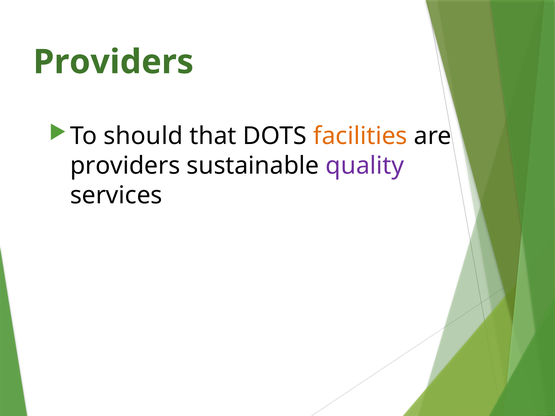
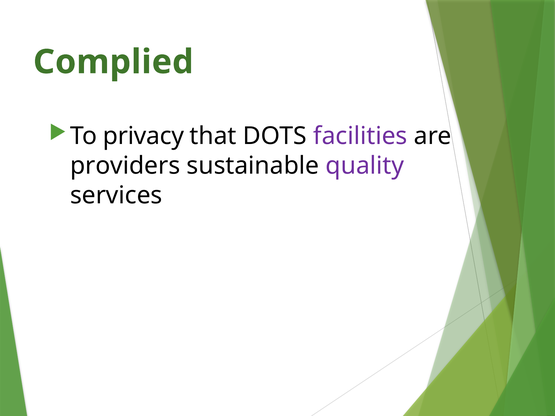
Providers: Providers -> Complied (113, 62)
should: should -> privacy (143, 136)
facilities colour: orange -> purple (360, 136)
